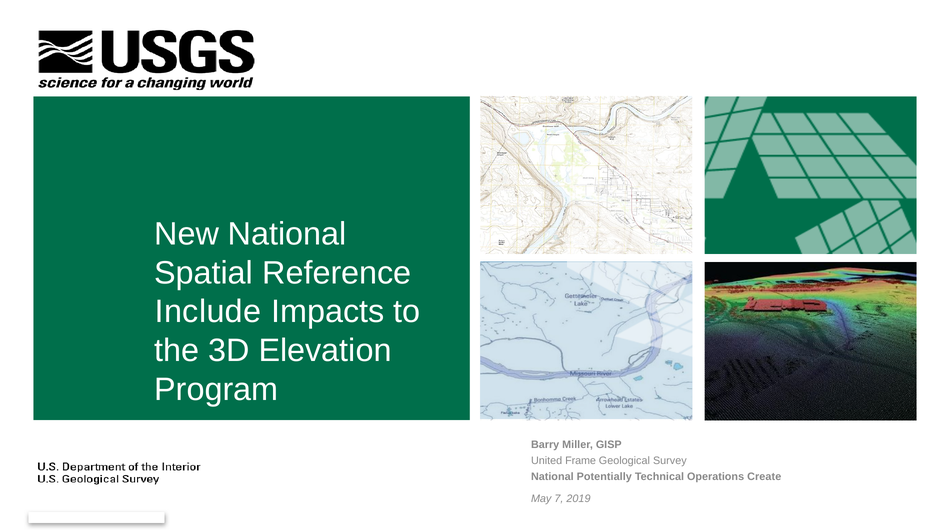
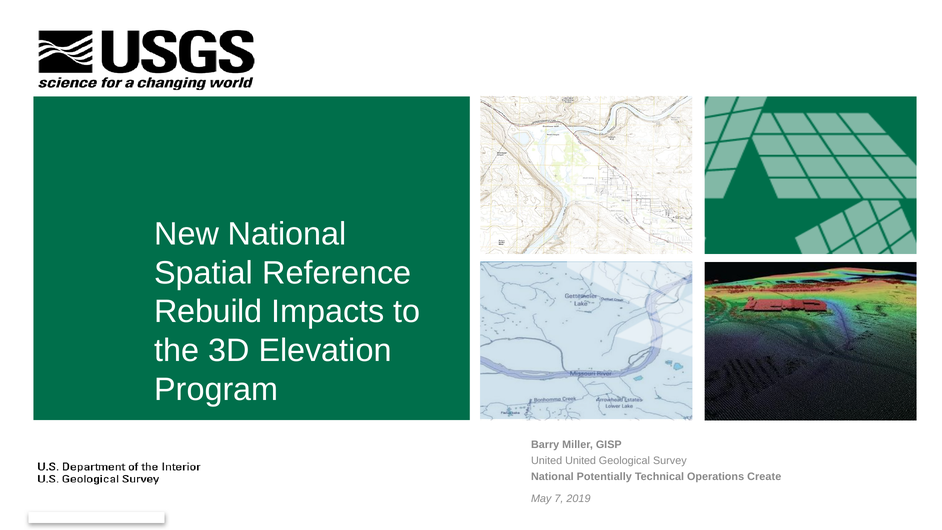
Include: Include -> Rebuild (208, 312)
United Frame: Frame -> United (581, 461)
